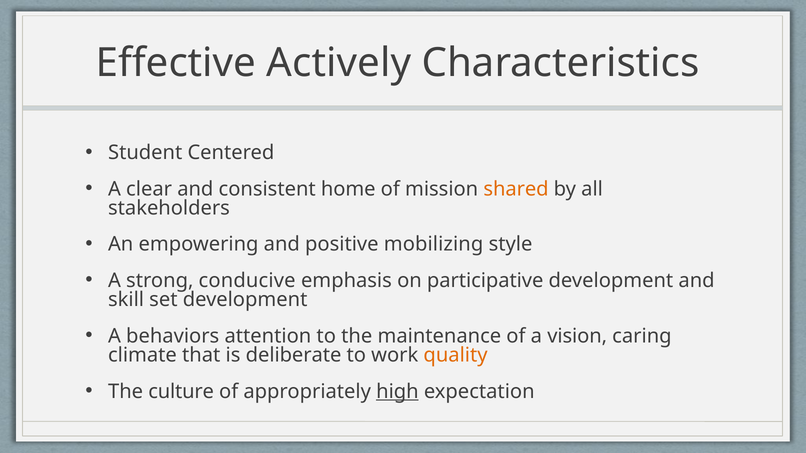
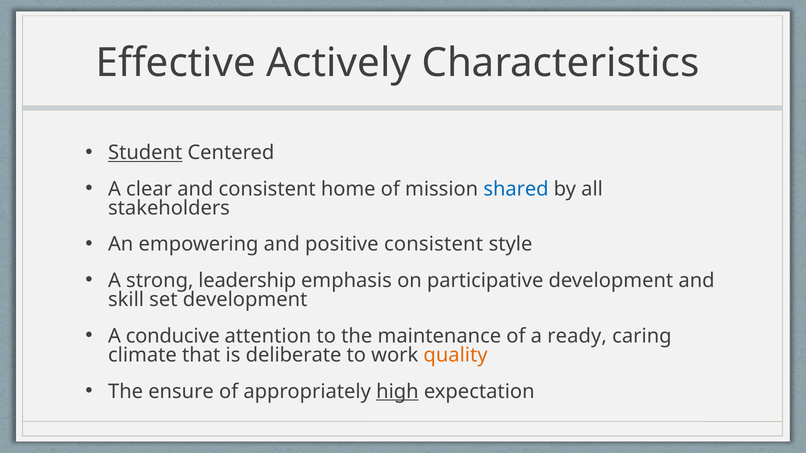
Student underline: none -> present (145, 153)
shared colour: orange -> blue (516, 189)
positive mobilizing: mobilizing -> consistent (434, 245)
conducive: conducive -> leadership (247, 281)
behaviors: behaviors -> conducive (173, 336)
vision: vision -> ready (577, 336)
culture: culture -> ensure (181, 392)
